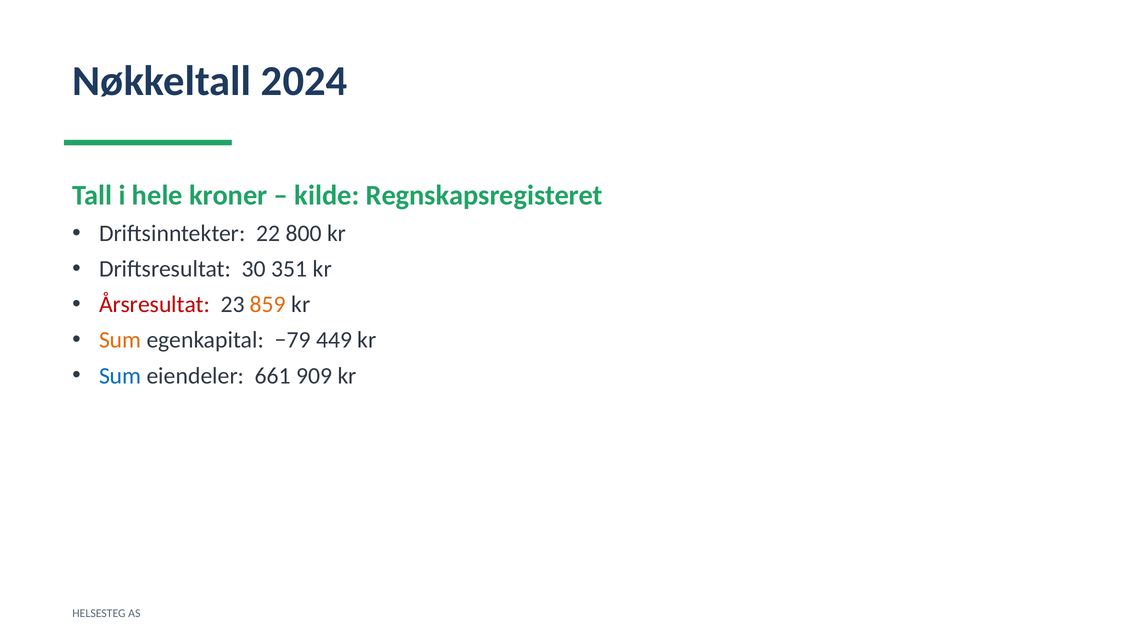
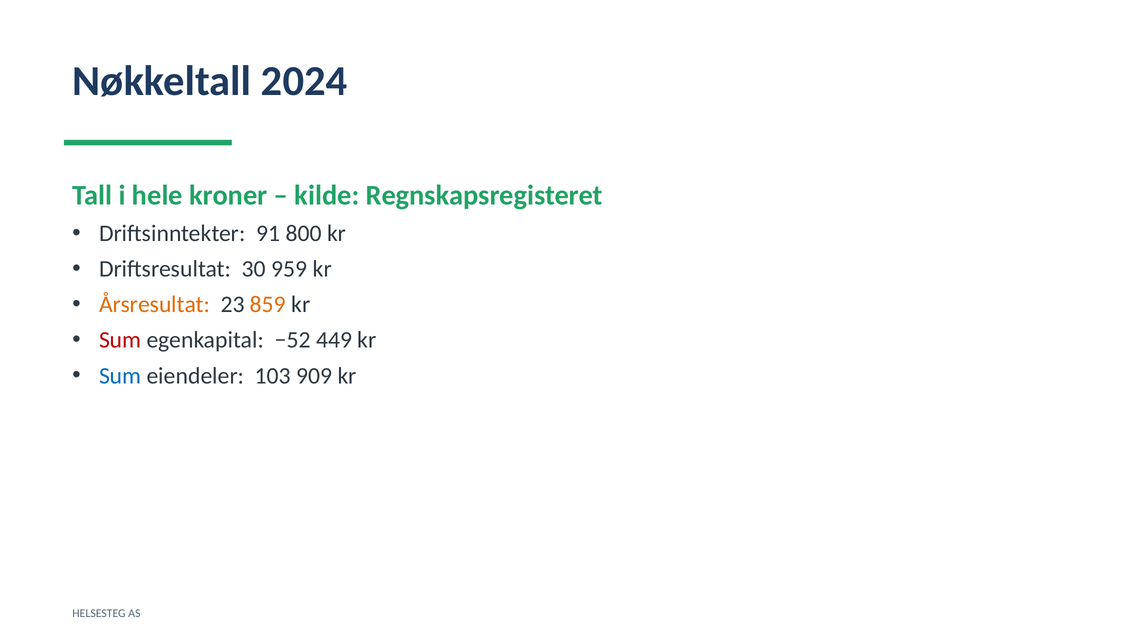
22: 22 -> 91 (268, 234)
351: 351 -> 959 (289, 269)
Årsresultat colour: red -> orange (155, 305)
Sum colour: orange -> red (120, 340)
−79: −79 -> −52 (293, 340)
661: 661 -> 103 (273, 376)
